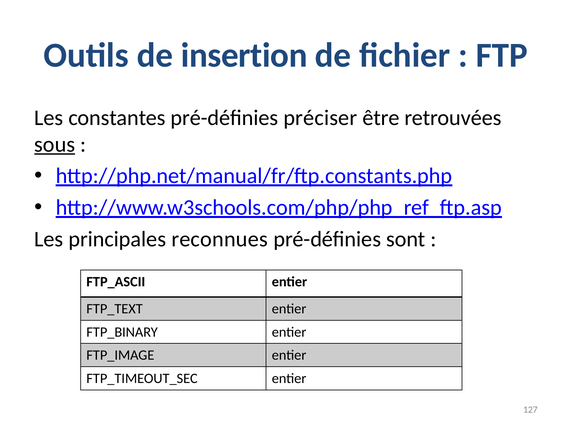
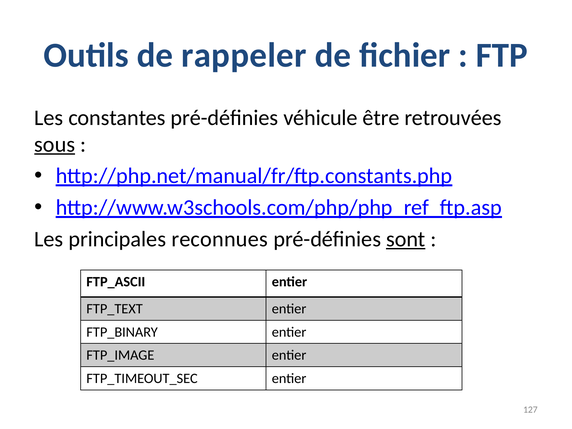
insertion: insertion -> rappeler (244, 55)
préciser: préciser -> véhicule (320, 118)
sont underline: none -> present (406, 239)
